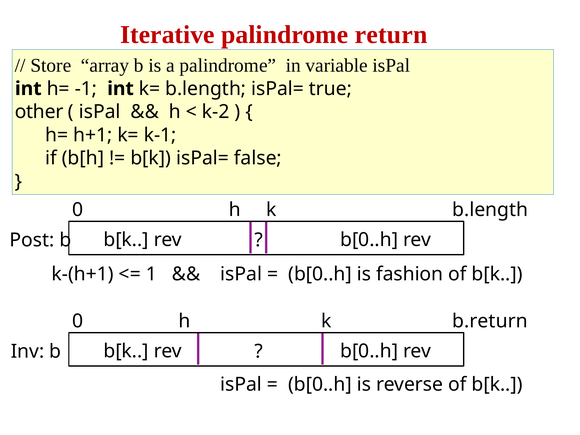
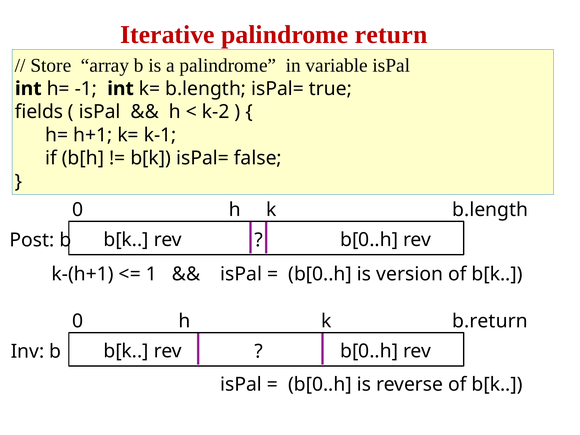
other: other -> fields (39, 112)
fashion: fashion -> version (410, 274)
